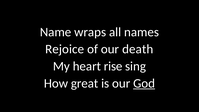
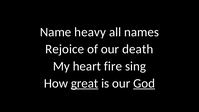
wraps: wraps -> heavy (90, 32)
rise: rise -> fire (113, 66)
great underline: none -> present (85, 83)
